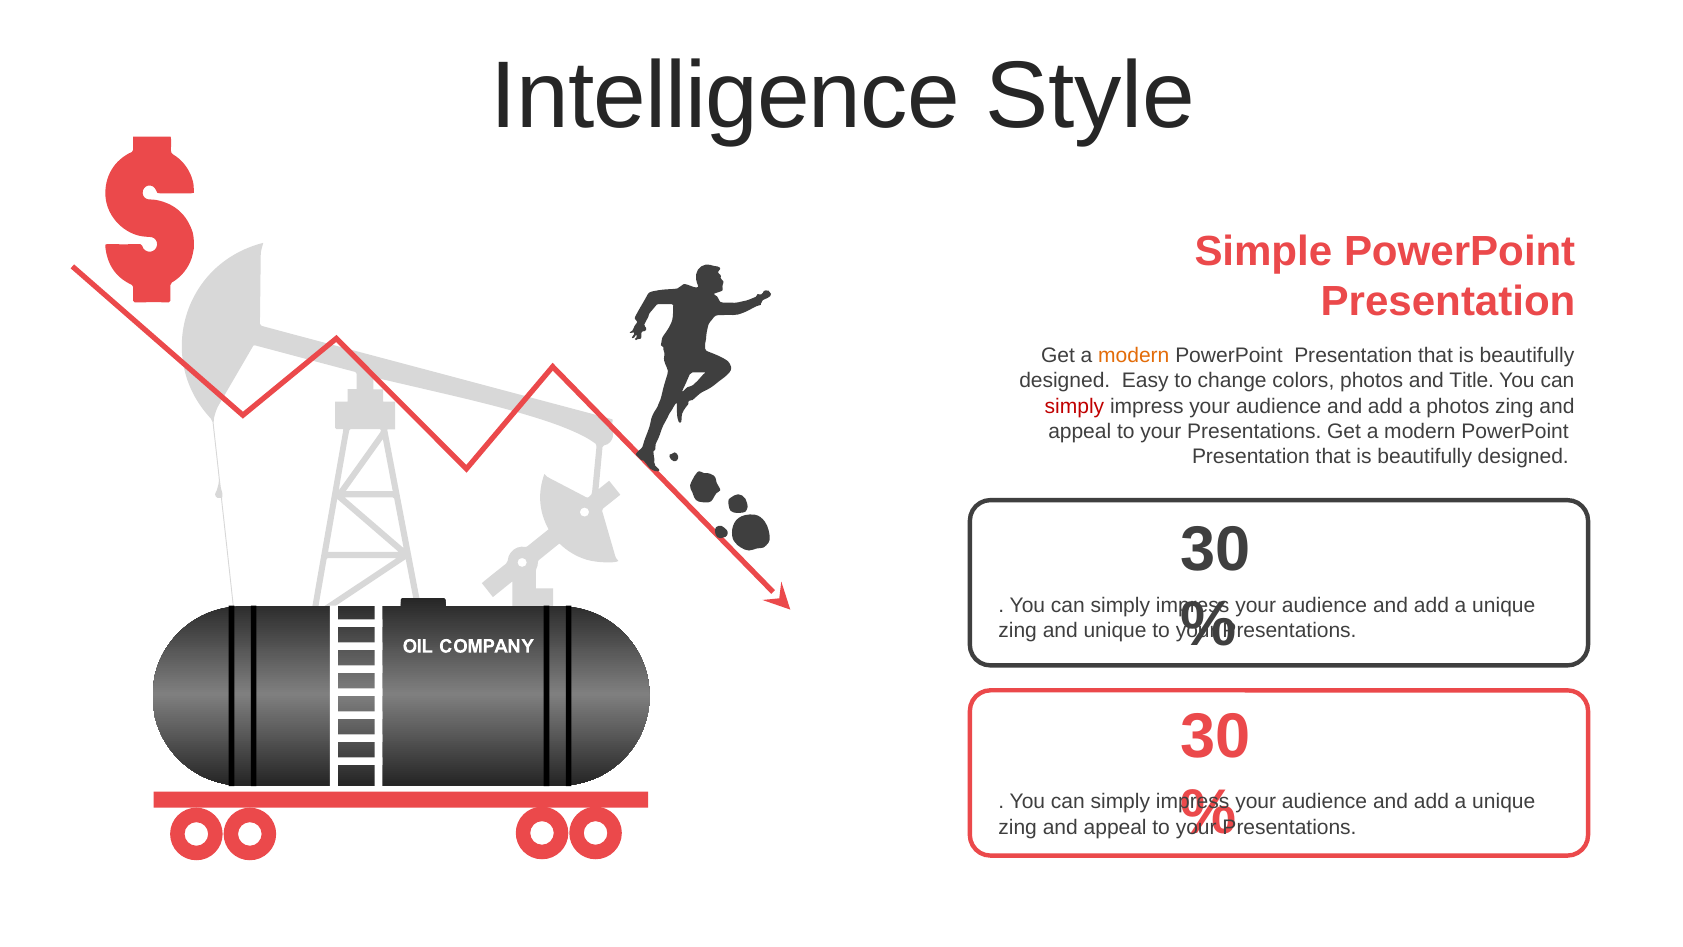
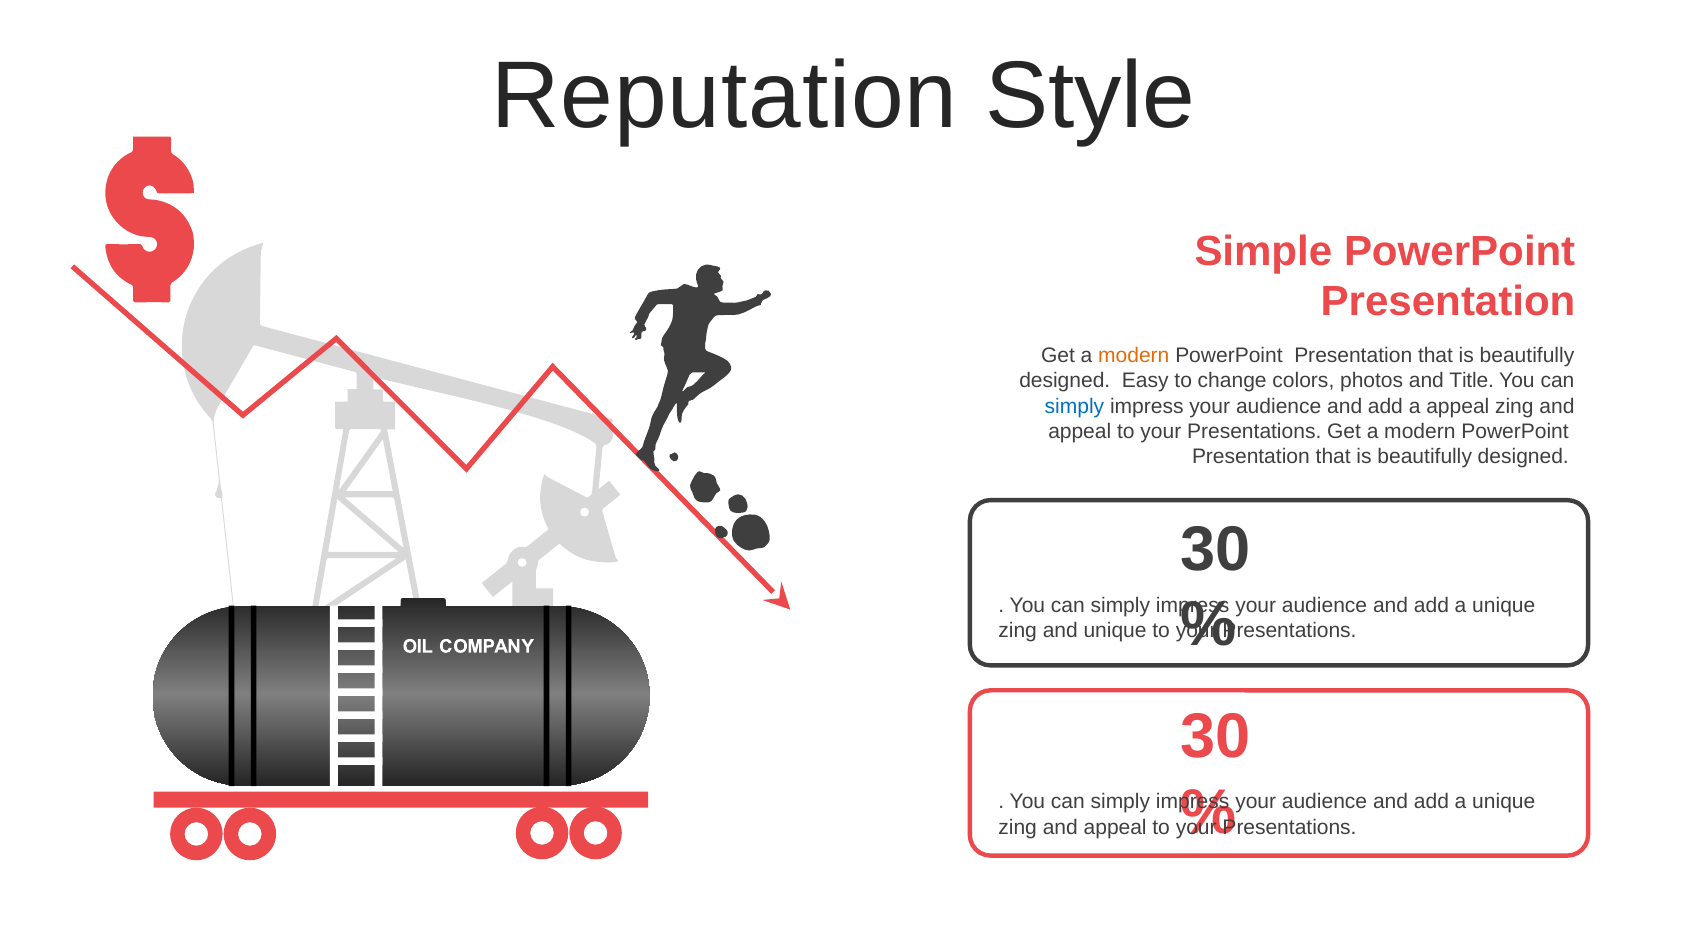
Intelligence: Intelligence -> Reputation (724, 96)
simply colour: red -> blue (1074, 406)
a photos: photos -> appeal (1458, 406)
